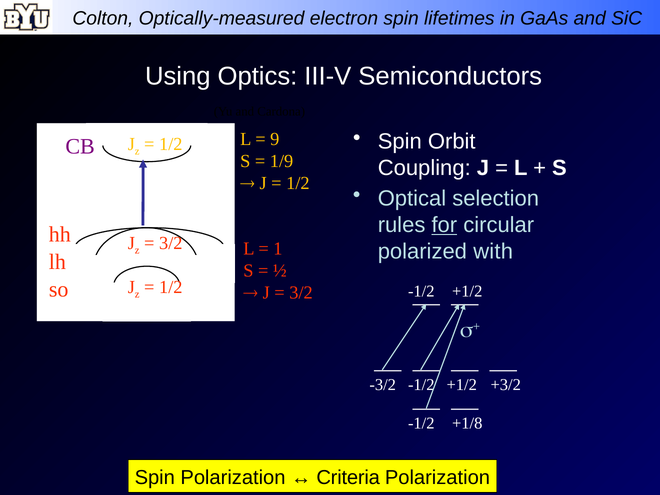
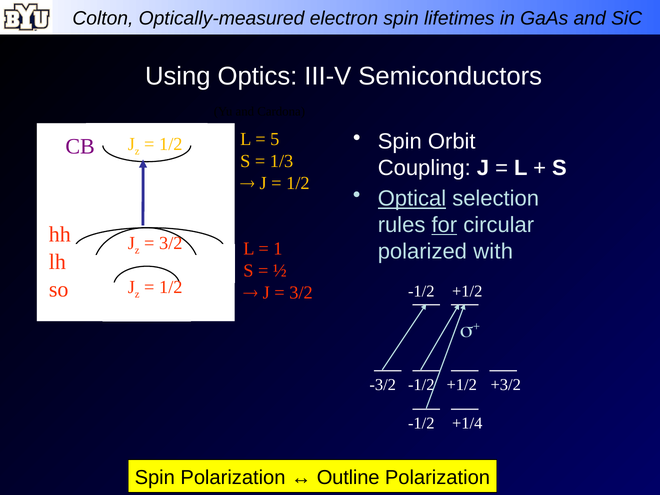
9: 9 -> 5 (275, 139)
1/9: 1/9 -> 1/3 (282, 161)
Optical underline: none -> present (412, 199)
+1/8: +1/8 -> +1/4 (467, 424)
Criteria: Criteria -> Outline (348, 477)
